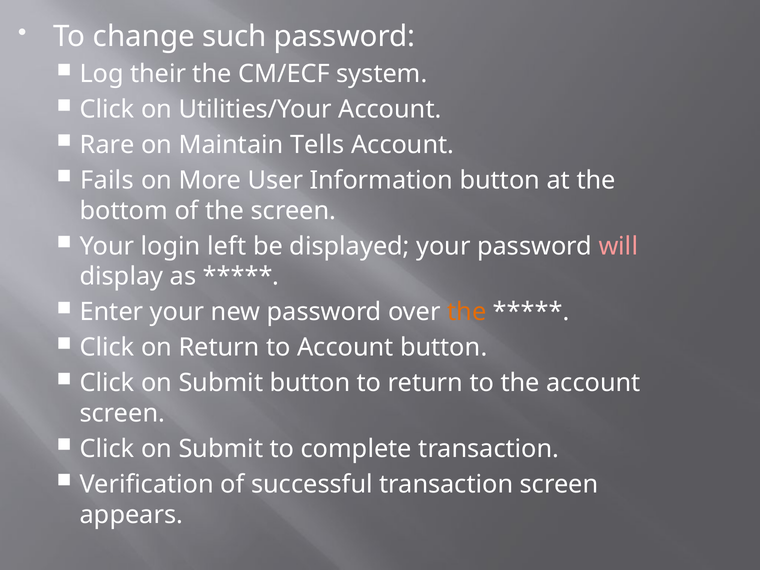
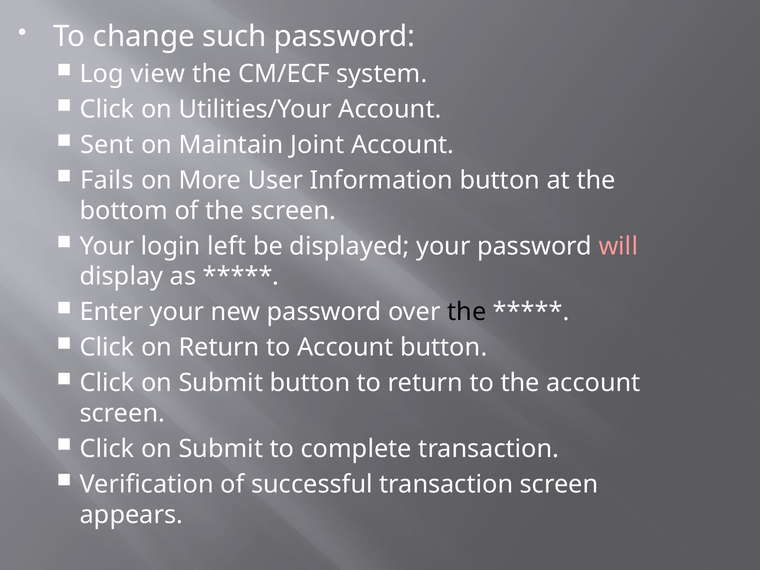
their: their -> view (158, 74)
Rare: Rare -> Sent (107, 145)
Tells: Tells -> Joint (317, 145)
the colour: orange -> black (467, 312)
